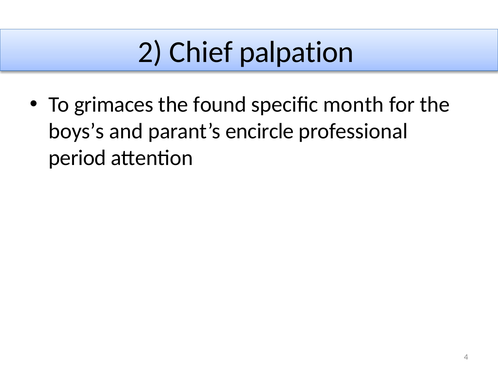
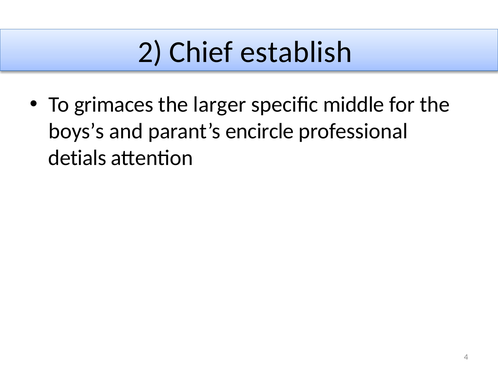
palpation: palpation -> establish (296, 52)
found: found -> larger (220, 104)
month: month -> middle (354, 104)
period: period -> detials (77, 158)
